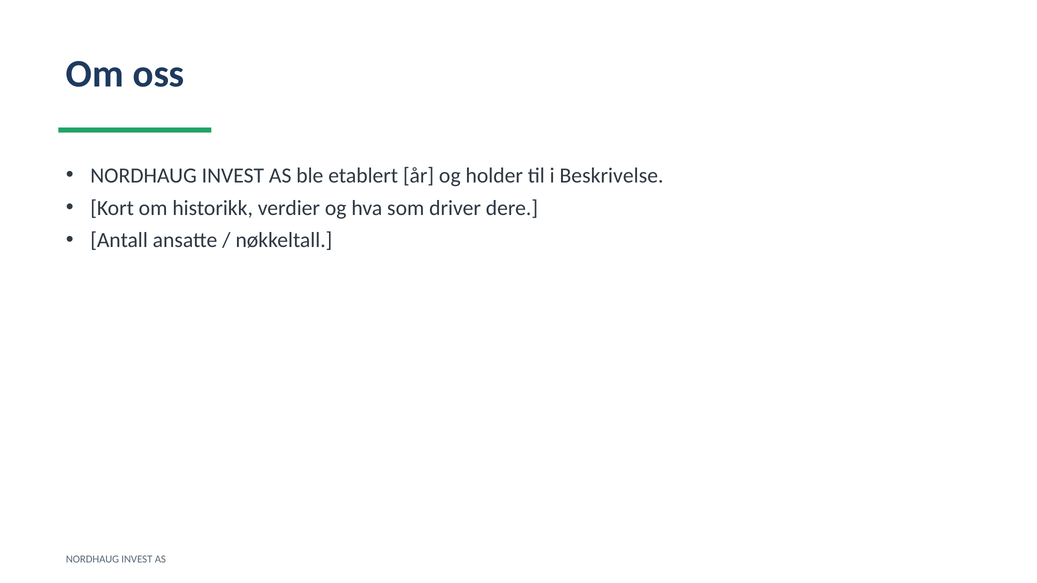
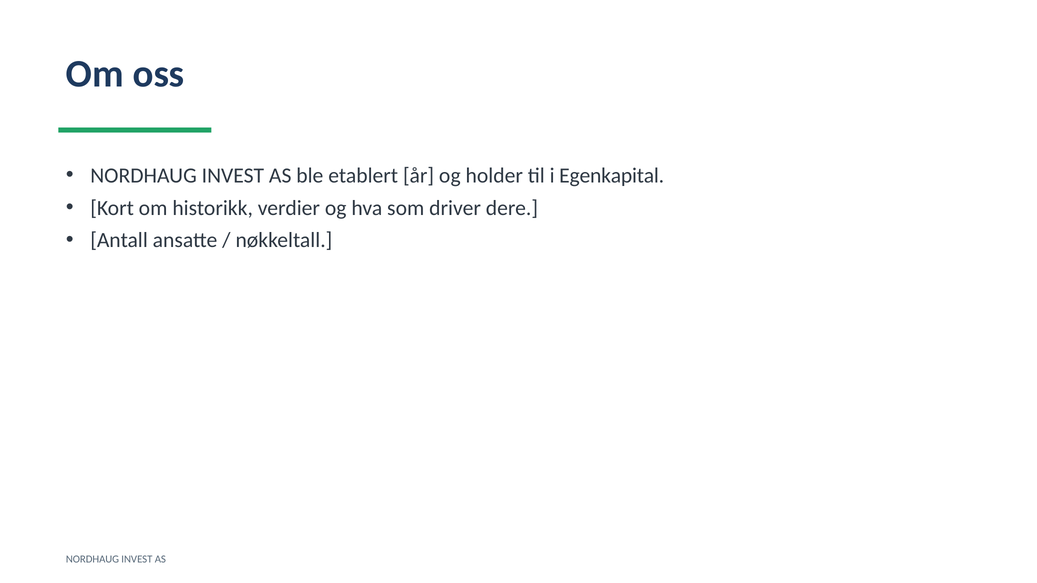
Beskrivelse: Beskrivelse -> Egenkapital (612, 176)
